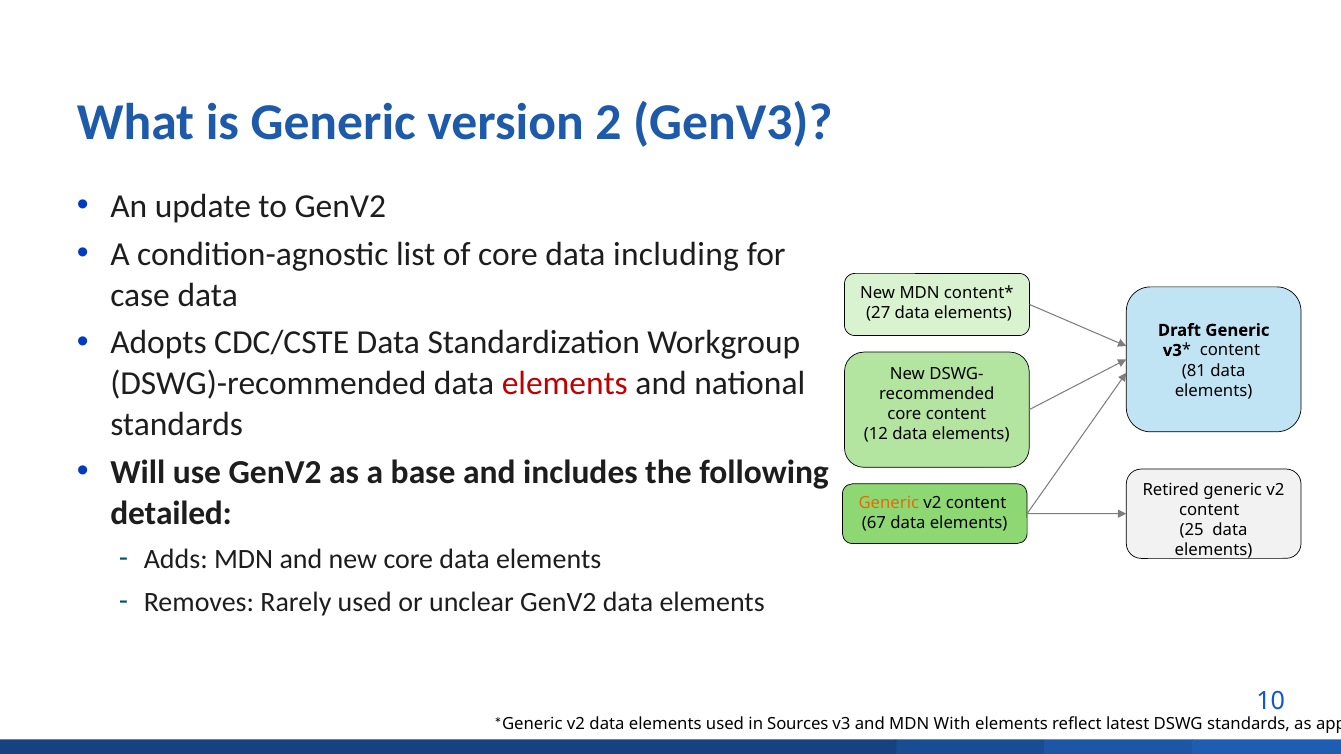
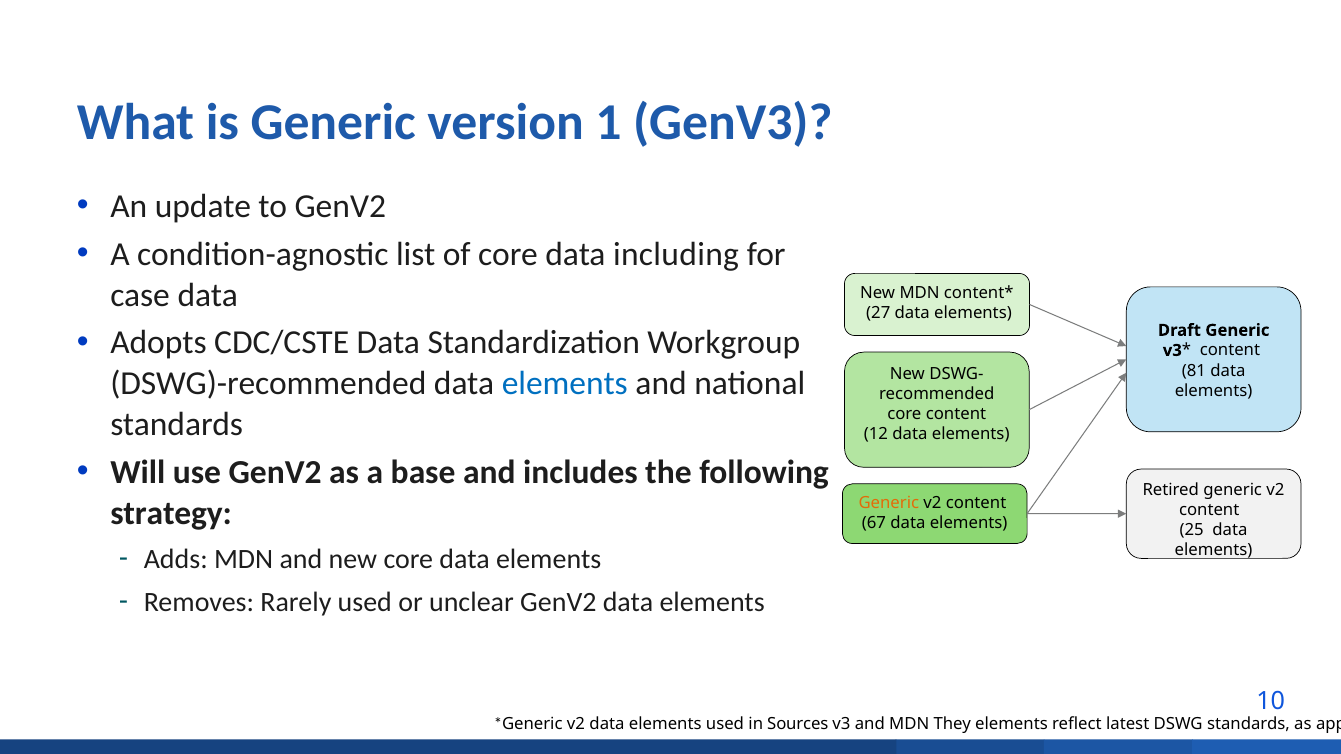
2: 2 -> 1 (608, 122)
elements colour: red -> blue (565, 384)
detailed: detailed -> strategy (171, 514)
With: With -> They (952, 724)
